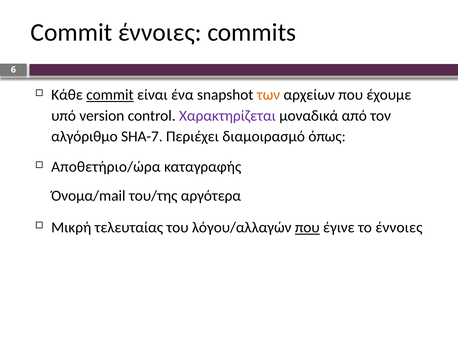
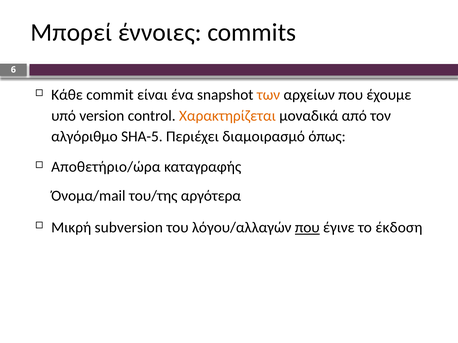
Commit: Commit -> Μπορεί (71, 32)
commit underline: present -> none (110, 95)
Χαρακτηρίζεται colour: purple -> orange (227, 116)
SHA-7: SHA-7 -> SHA-5 (142, 137)
τελευταίας: τελευταίας -> subversion (129, 228)
το έννοιες: έννοιες -> έκδοση (399, 228)
